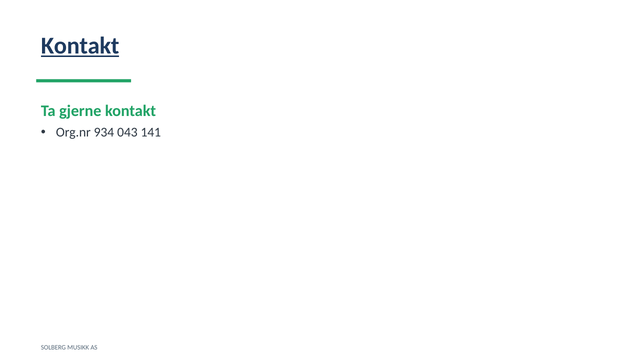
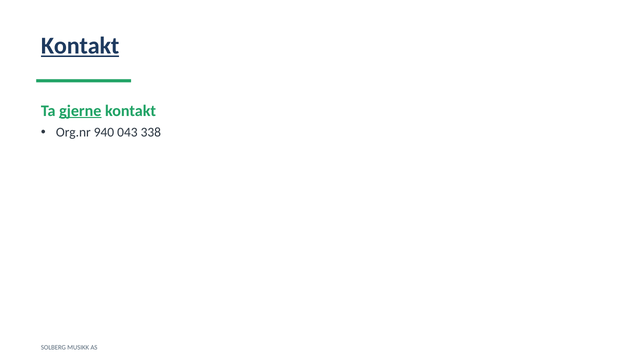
gjerne underline: none -> present (80, 111)
934: 934 -> 940 (104, 132)
141: 141 -> 338 (151, 132)
